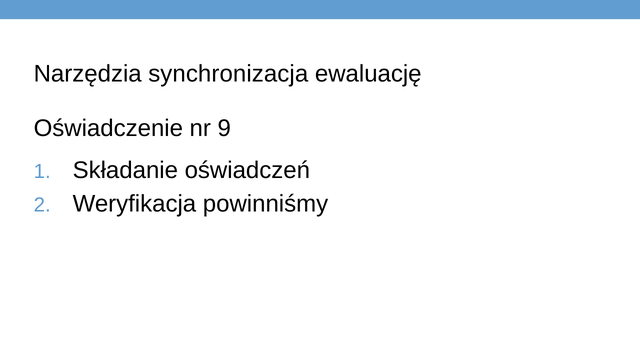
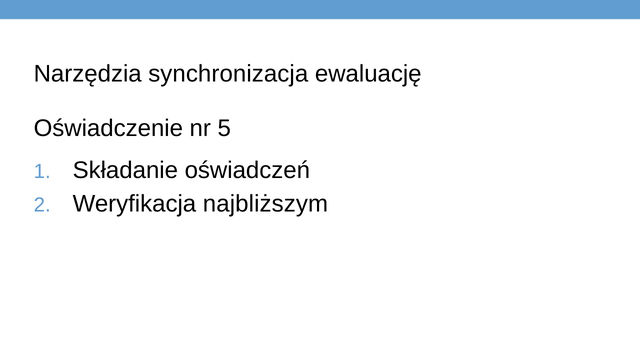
9: 9 -> 5 (224, 129)
powinniśmy: powinniśmy -> najbliższym (265, 204)
